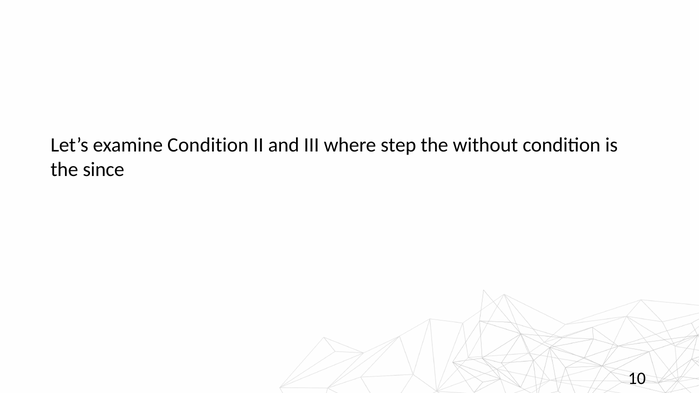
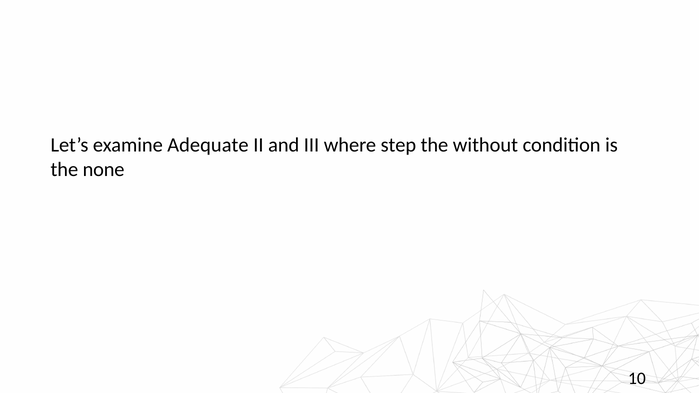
examine Condition: Condition -> Adequate (208, 145)
since: since -> none (104, 169)
